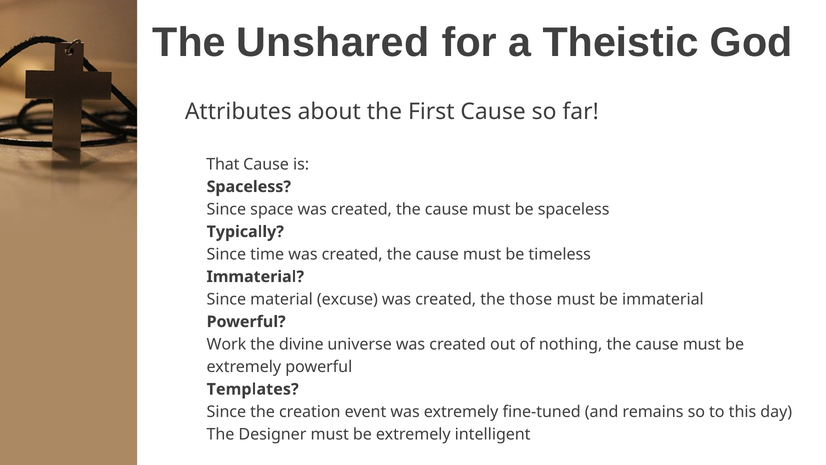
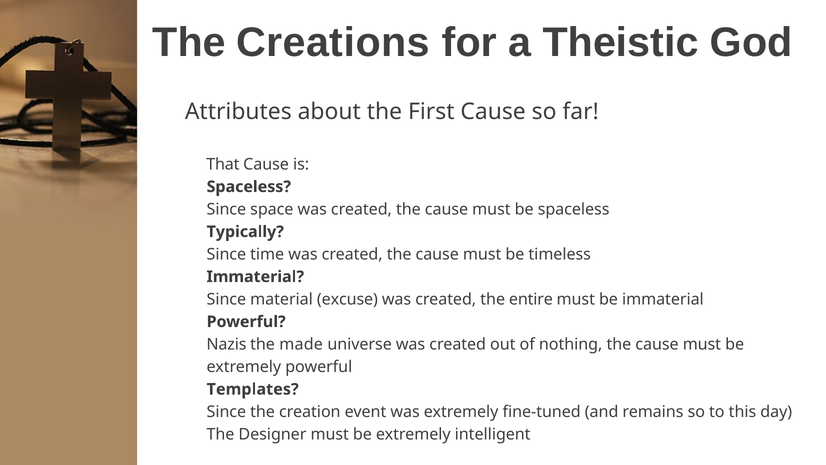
Unshared: Unshared -> Creations (333, 43)
those: those -> entire (531, 299)
Work: Work -> Nazis (226, 344)
divine: divine -> made (301, 344)
